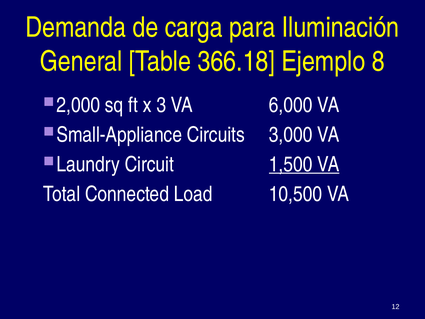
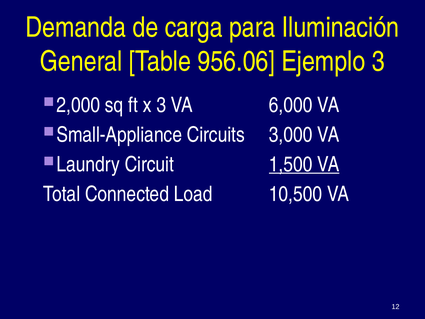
366.18: 366.18 -> 956.06 (236, 61)
Ejemplo 8: 8 -> 3 (378, 61)
